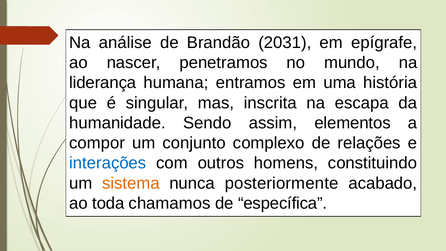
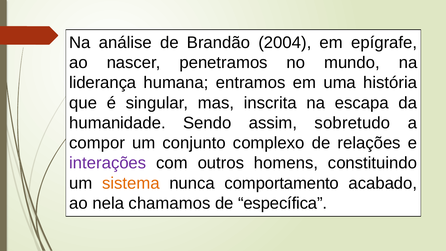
2031: 2031 -> 2004 (285, 43)
elementos: elementos -> sobretudo (352, 123)
interações colour: blue -> purple (108, 163)
posteriormente: posteriormente -> comportamento (282, 183)
toda: toda -> nela (108, 203)
